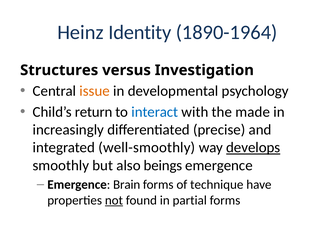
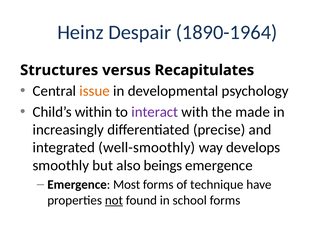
Identity: Identity -> Despair (140, 32)
Investigation: Investigation -> Recapitulates (204, 70)
return: return -> within (94, 112)
interact colour: blue -> purple (155, 112)
develops underline: present -> none (253, 148)
Brain: Brain -> Most (127, 185)
partial: partial -> school (190, 200)
